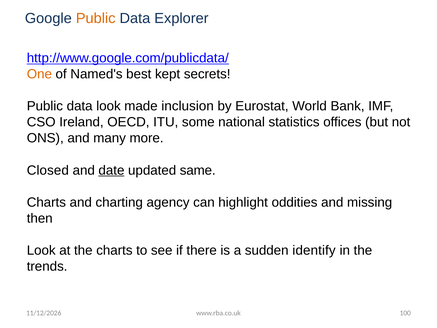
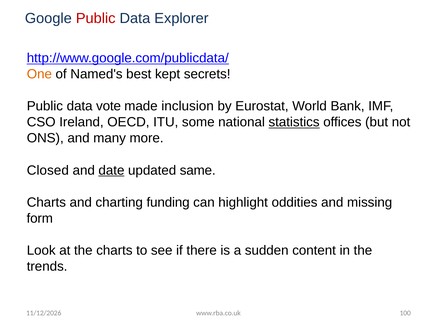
Public colour: orange -> red (96, 18)
data look: look -> vote (109, 106)
statistics underline: none -> present (294, 122)
agency: agency -> funding (168, 202)
then: then -> form (40, 218)
identify: identify -> content (314, 250)
